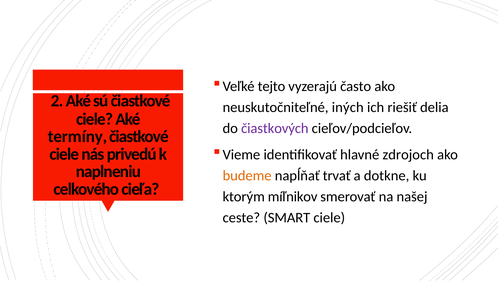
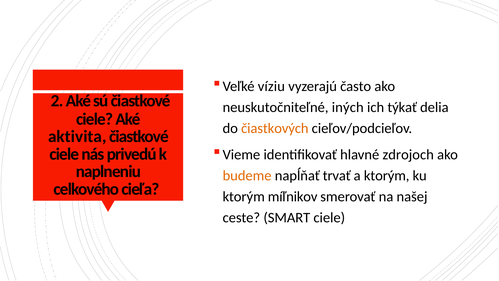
tejto: tejto -> víziu (271, 86)
riešiť: riešiť -> týkať (402, 107)
čiastkových colour: purple -> orange (275, 128)
termíny: termíny -> aktivita (77, 136)
a dotkne: dotkne -> ktorým (387, 175)
